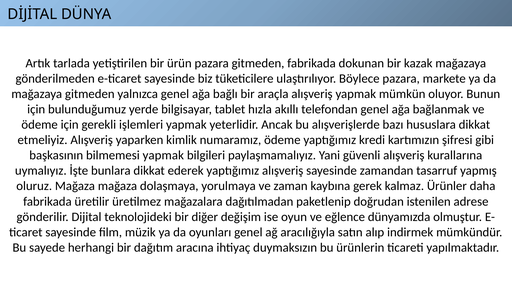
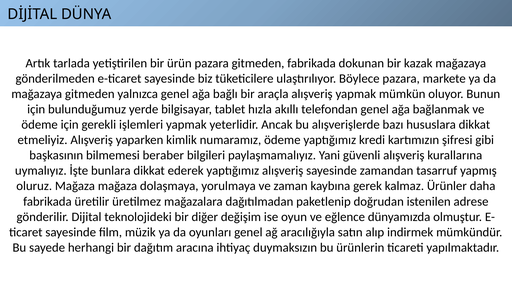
bilmemesi yapmak: yapmak -> beraber (163, 155)
